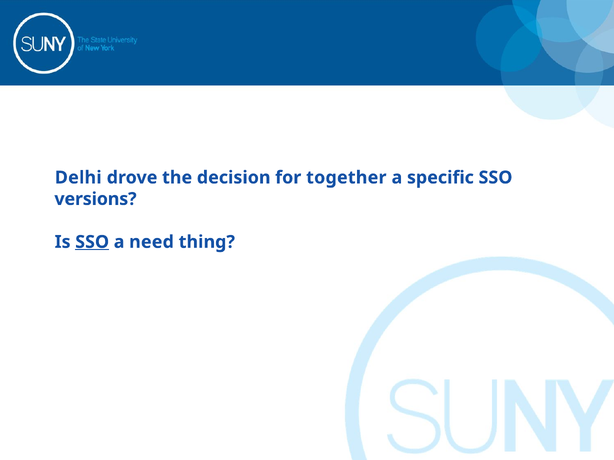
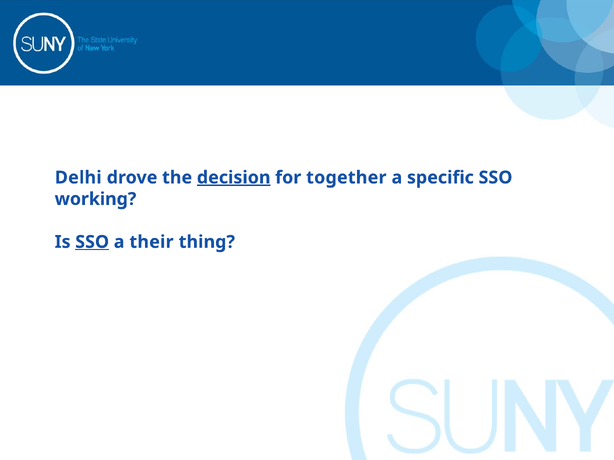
decision underline: none -> present (234, 178)
versions: versions -> working (95, 199)
need: need -> their (151, 242)
